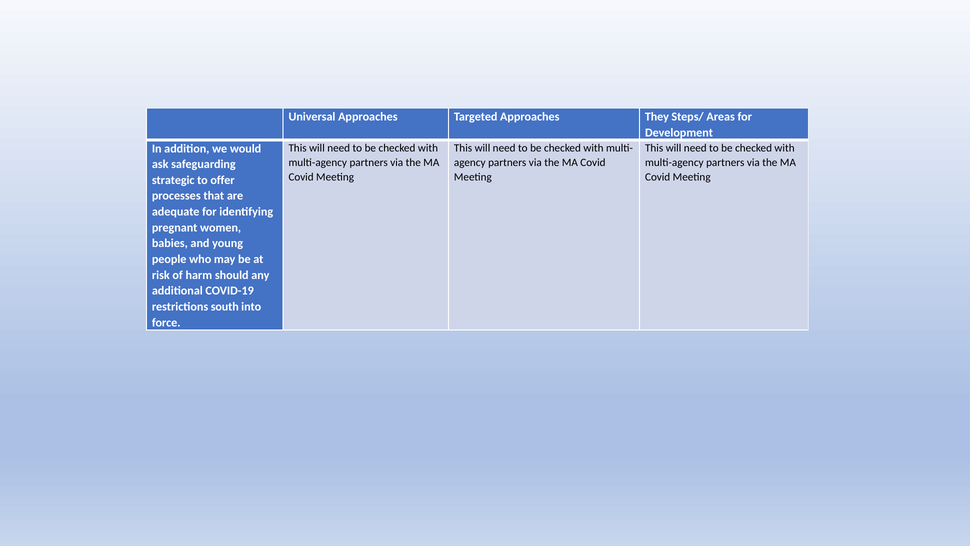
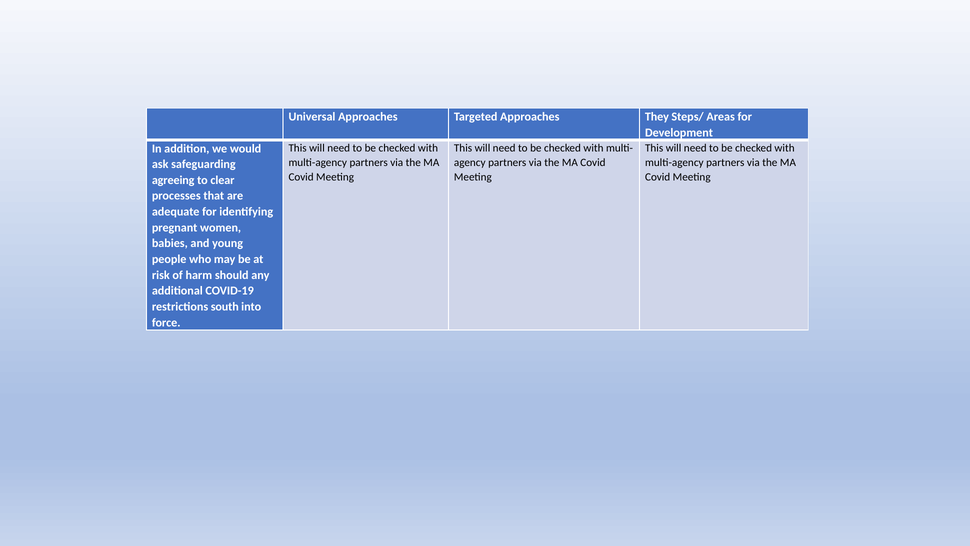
strategic: strategic -> agreeing (173, 180)
offer: offer -> clear (222, 180)
